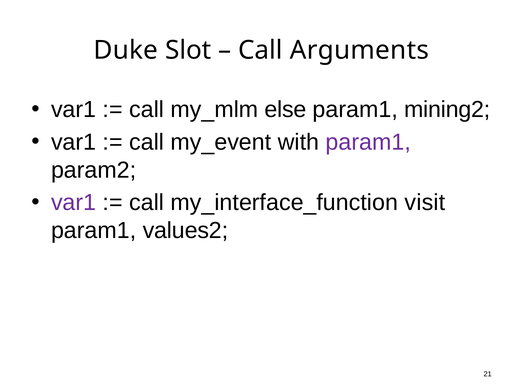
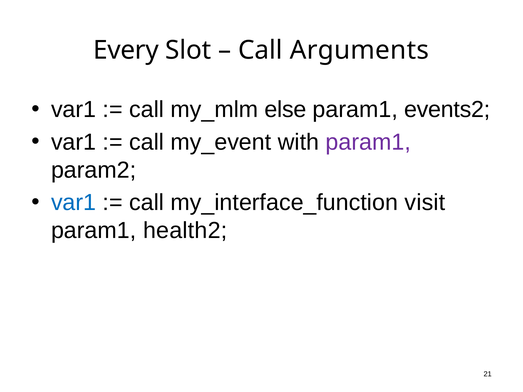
Duke: Duke -> Every (126, 50)
mining2: mining2 -> events2 (447, 110)
var1 colour: purple -> blue (74, 203)
values2: values2 -> health2 (185, 231)
